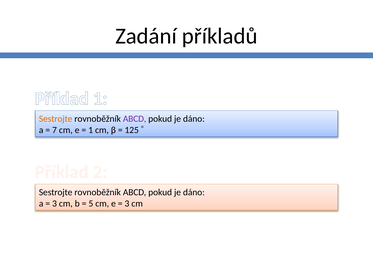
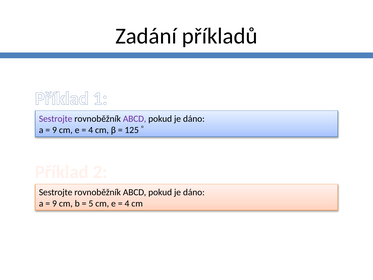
Sestrojte colour: orange -> purple (56, 119)
7: 7 -> 9 (55, 130)
1: 1 -> 4 (91, 130)
3: 3 -> 9 (55, 203)
3: 3 -> 4 (127, 203)
